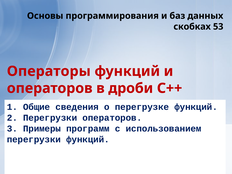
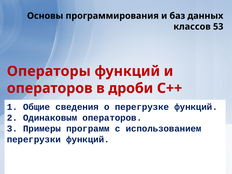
скобках: скобках -> классов (192, 27)
2 Перегрузки: Перегрузки -> Одинаковым (50, 118)
